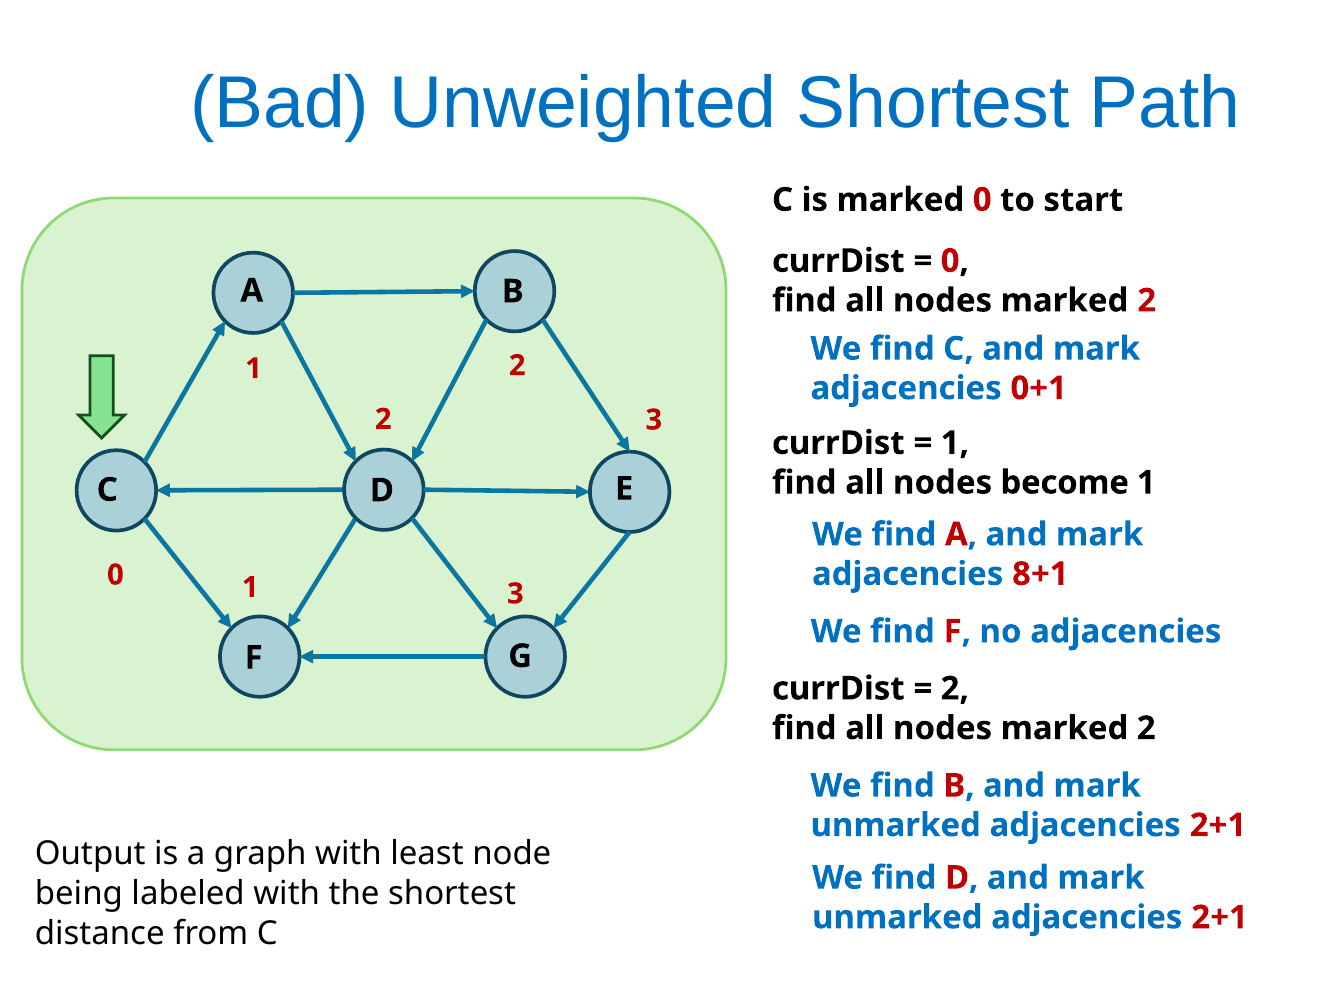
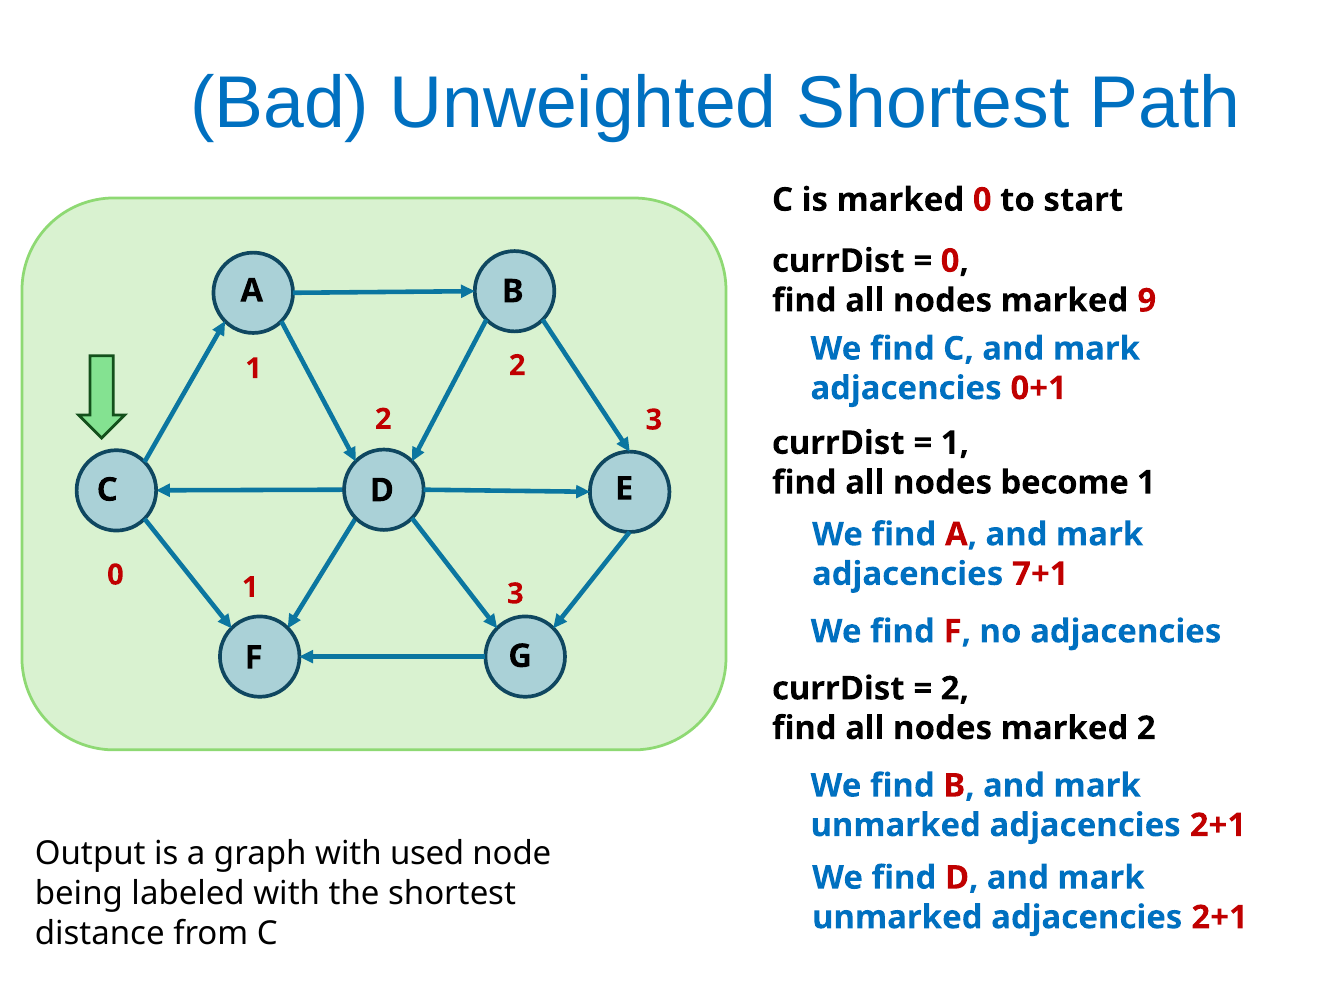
2: 2 -> 9 (1147, 301)
8+1: 8+1 -> 7+1 (1040, 574)
least: least -> used (427, 854)
